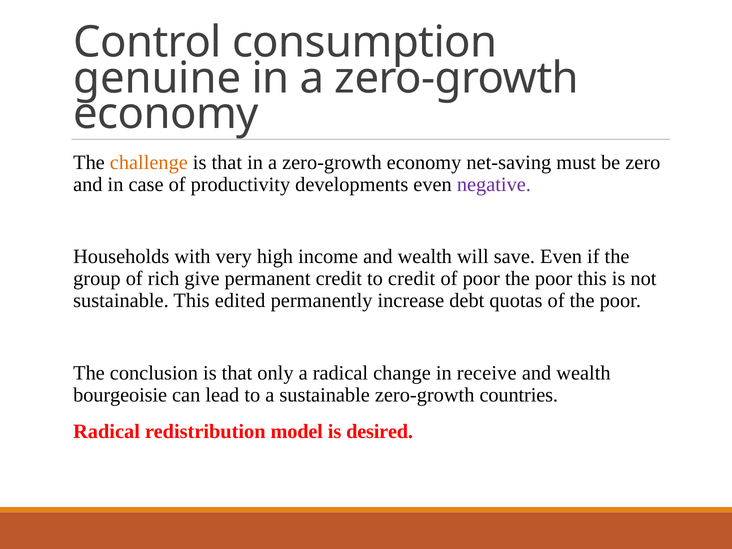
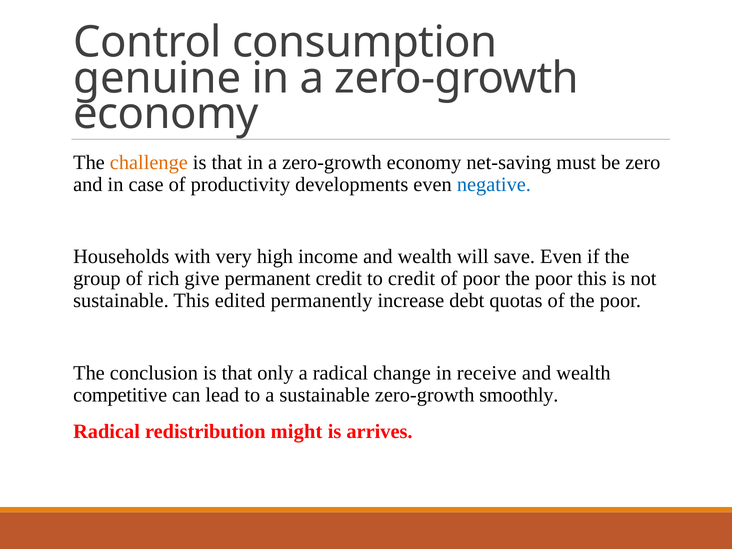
negative colour: purple -> blue (494, 184)
bourgeoisie: bourgeoisie -> competitive (120, 395)
countries: countries -> smoothly (519, 395)
model: model -> might (297, 431)
desired: desired -> arrives (379, 431)
